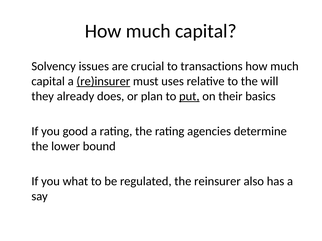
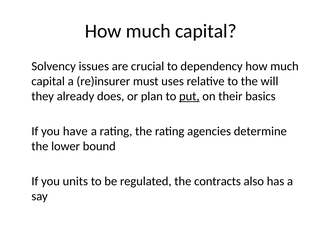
transactions: transactions -> dependency (212, 66)
re)insurer underline: present -> none (103, 81)
good: good -> have (75, 132)
what: what -> units (75, 182)
reinsurer: reinsurer -> contracts (218, 182)
